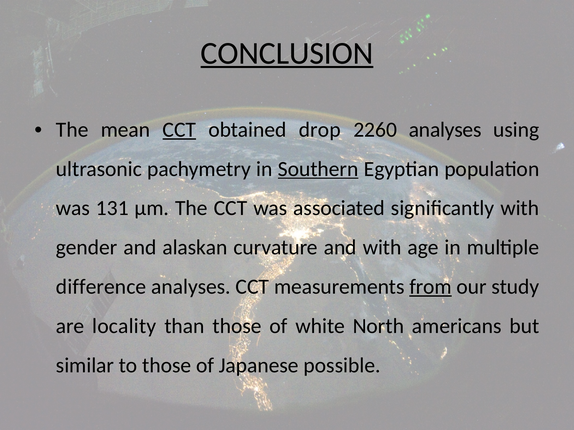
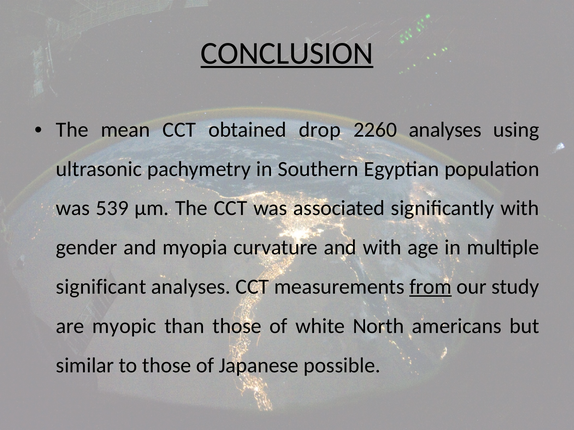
CCT underline: present -> none (179, 130)
Southern underline: present -> none (318, 169)
131: 131 -> 539 (112, 208)
alaskan: alaskan -> myopia (195, 248)
difference: difference -> significant (101, 287)
locality: locality -> myopic (124, 326)
